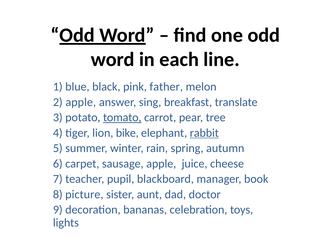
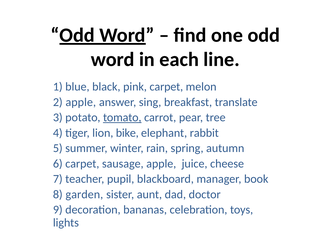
pink father: father -> carpet (166, 87)
rabbit underline: present -> none (204, 133)
picture: picture -> garden (84, 195)
